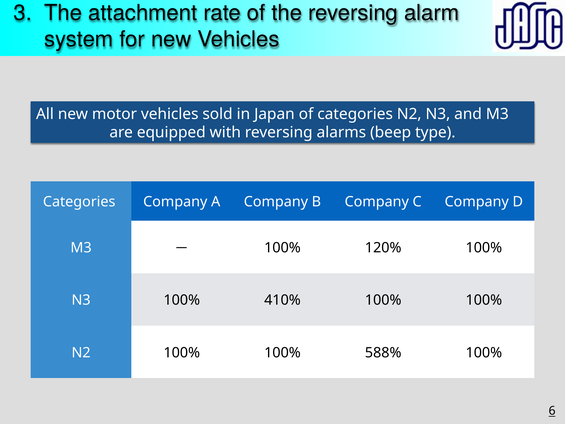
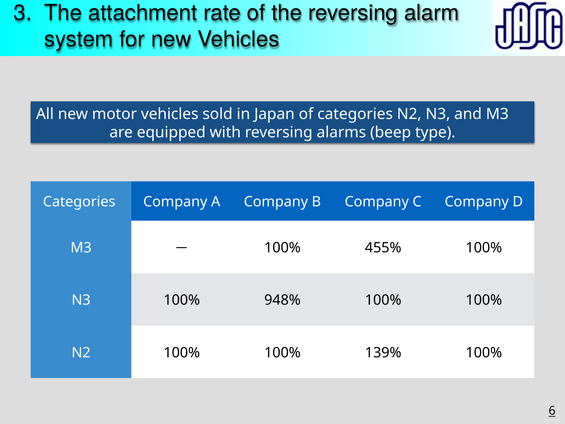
120%: 120% -> 455% (383, 248)
410%: 410% -> 948% (282, 300)
588%: 588% -> 139% (383, 353)
